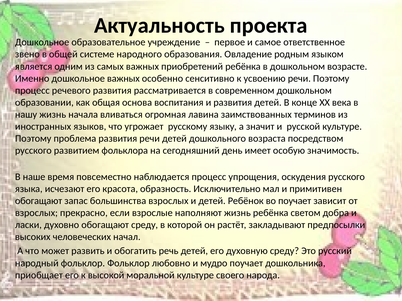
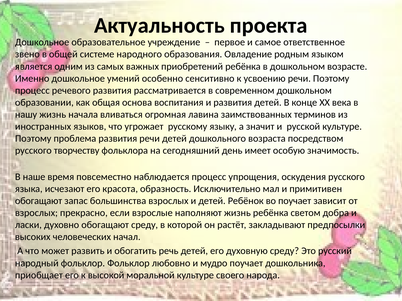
дошкольное важных: важных -> умений (123, 79)
развитием: развитием -> творчеству (77, 151)
